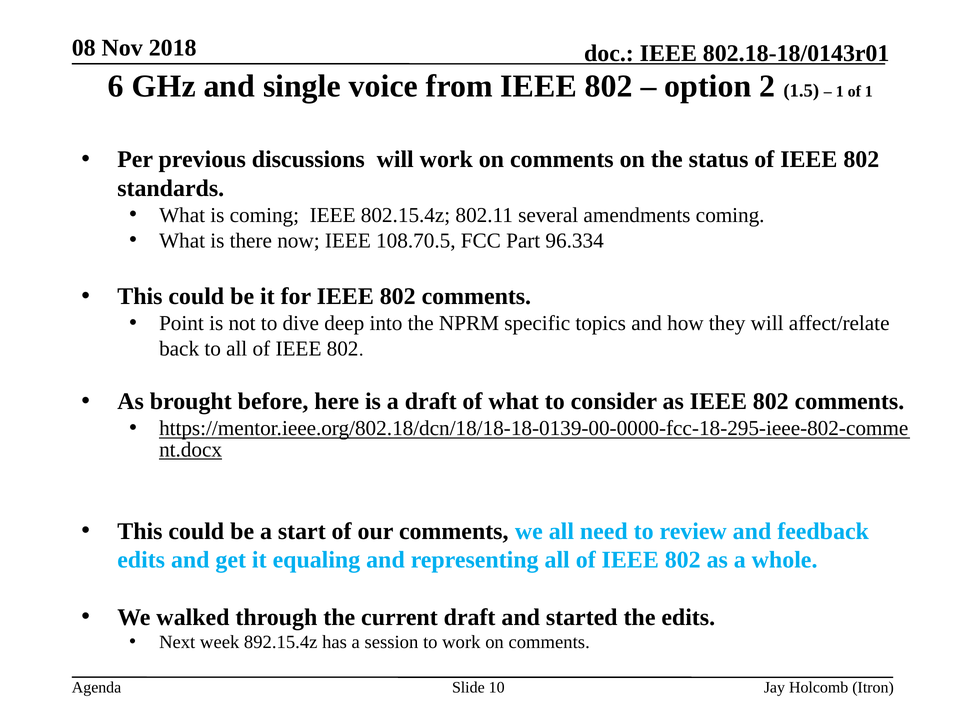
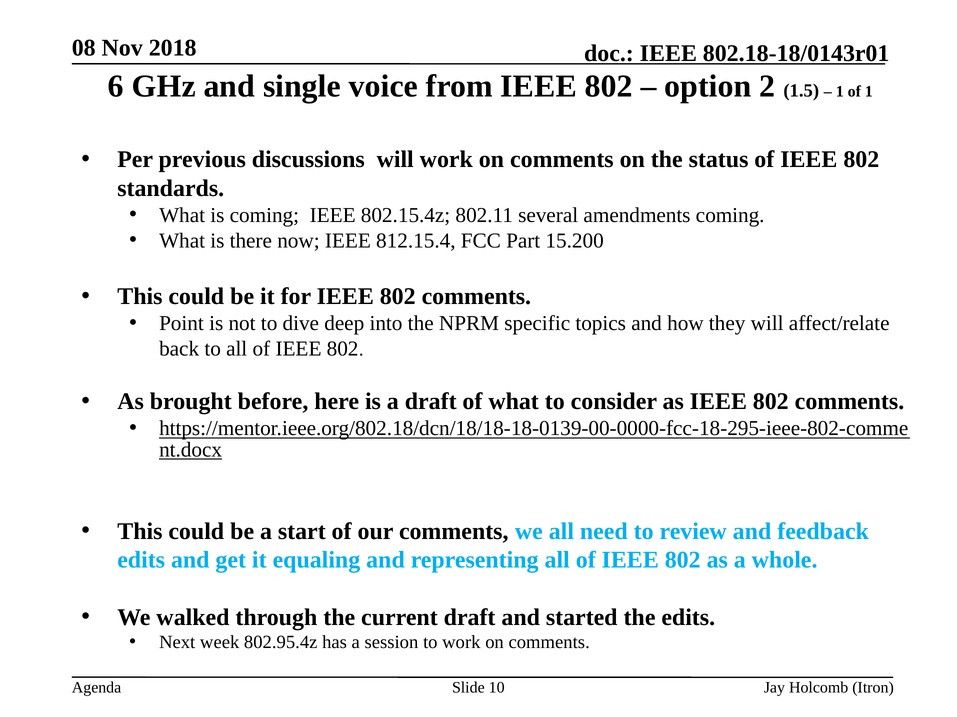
108.70.5: 108.70.5 -> 812.15.4 (416, 241)
96.334: 96.334 -> 15.200 (575, 241)
892.15.4z: 892.15.4z -> 802.95.4z (281, 643)
